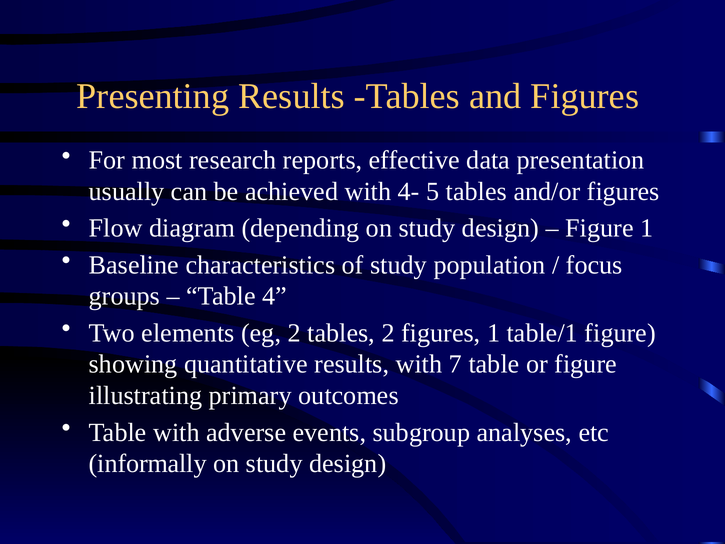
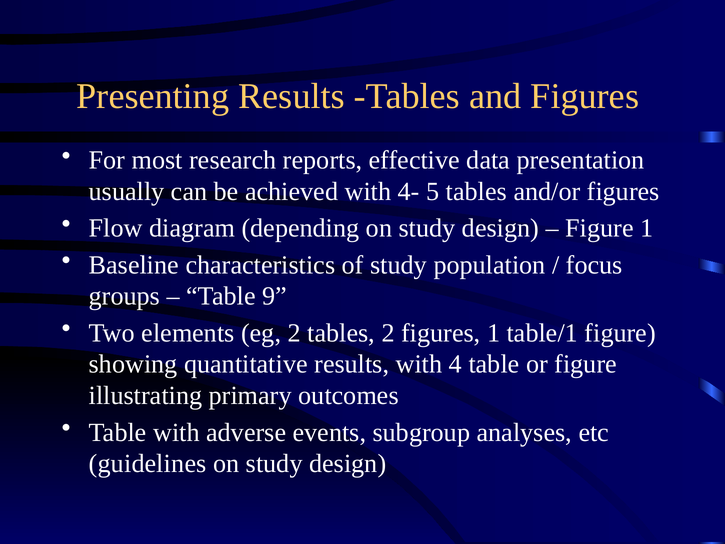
4: 4 -> 9 (275, 296)
7: 7 -> 4 (455, 364)
informally: informally -> guidelines (148, 464)
